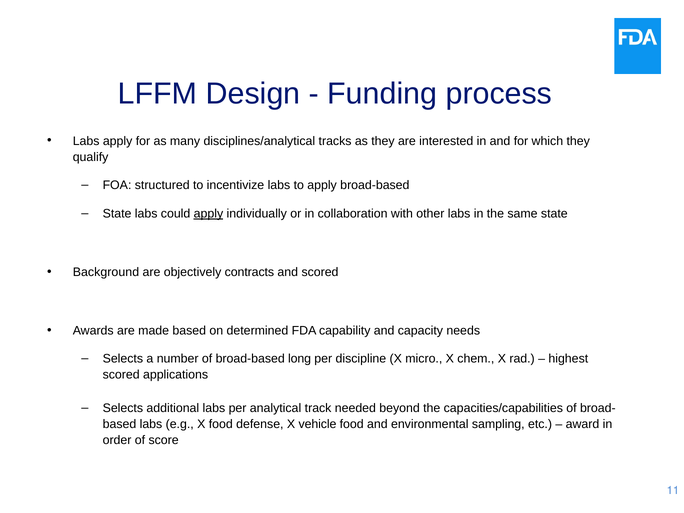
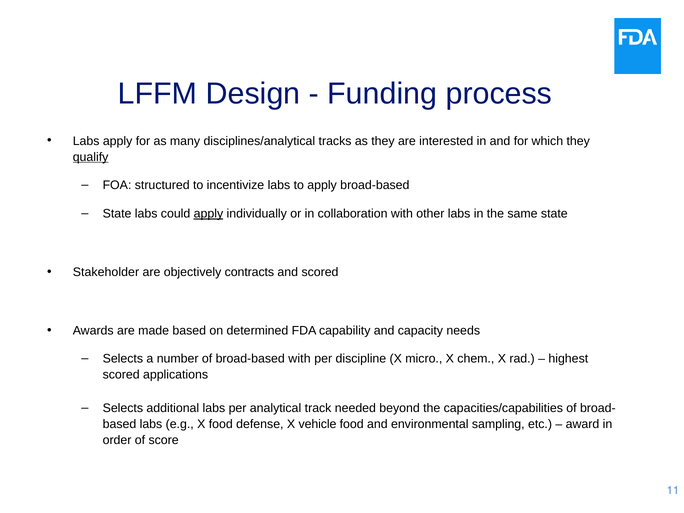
qualify underline: none -> present (91, 157)
Background: Background -> Stakeholder (106, 272)
broad-based long: long -> with (299, 359)
